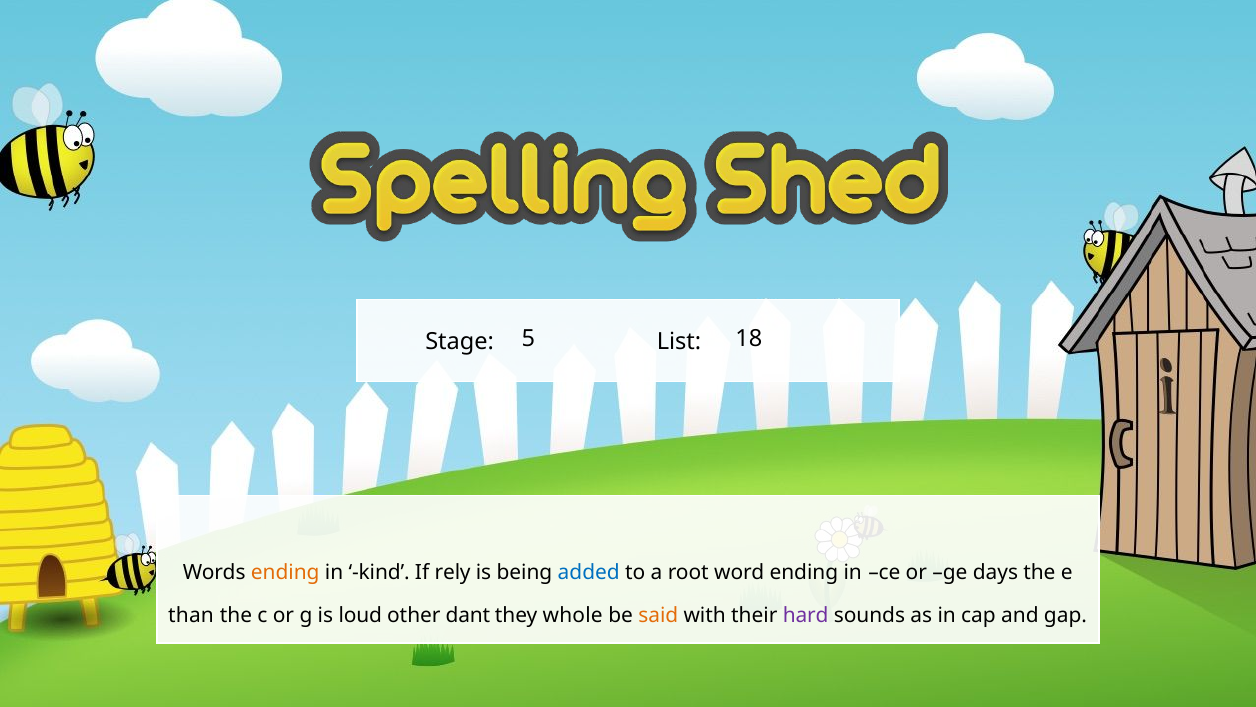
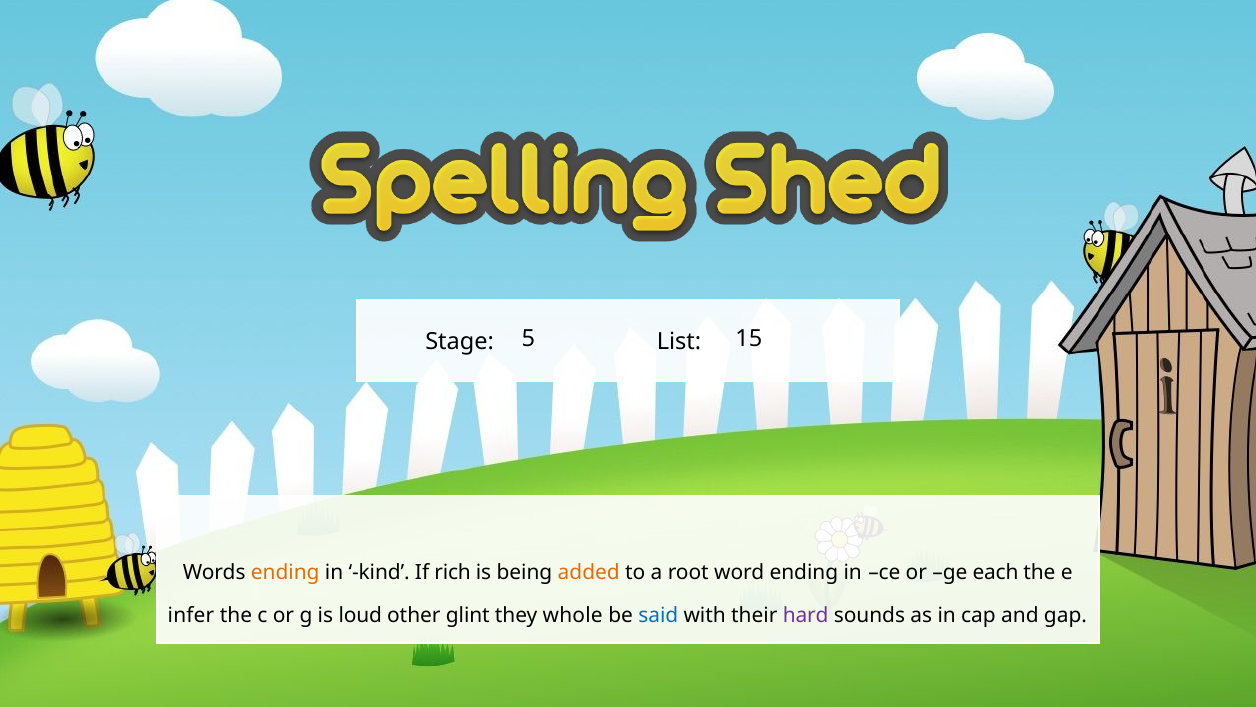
18: 18 -> 15 (749, 338)
rely: rely -> rich (453, 572)
added colour: blue -> orange (589, 572)
days: days -> each (996, 572)
than: than -> infer (191, 615)
dant: dant -> glint (468, 615)
said colour: orange -> blue (658, 615)
